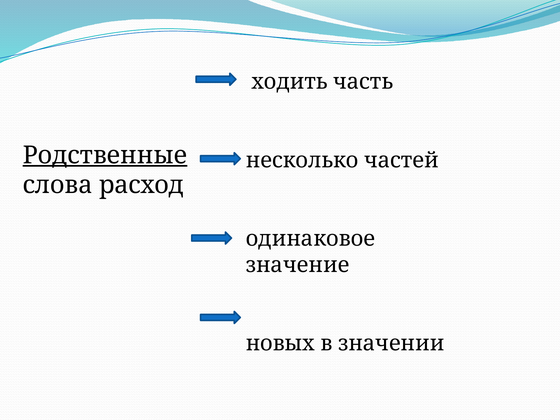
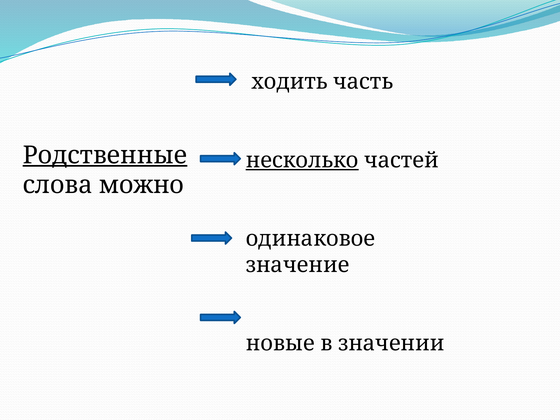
несколько underline: none -> present (302, 160)
расход: расход -> можно (141, 185)
новых: новых -> новые (280, 343)
